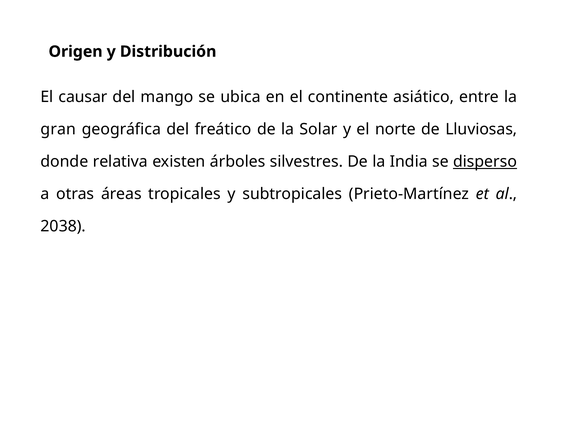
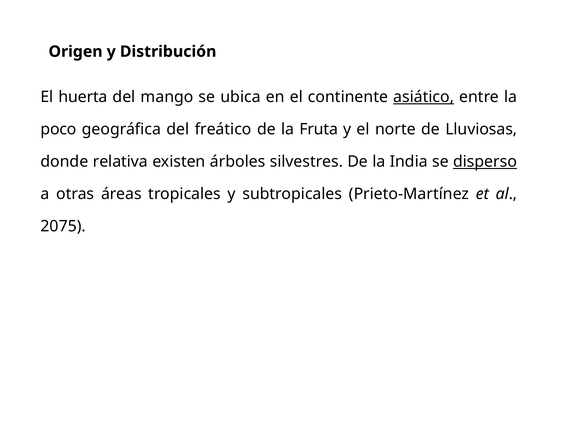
causar: causar -> huerta (83, 97)
asiático underline: none -> present (424, 97)
gran: gran -> poco (58, 129)
Solar: Solar -> Fruta (319, 129)
2038: 2038 -> 2075 (63, 226)
